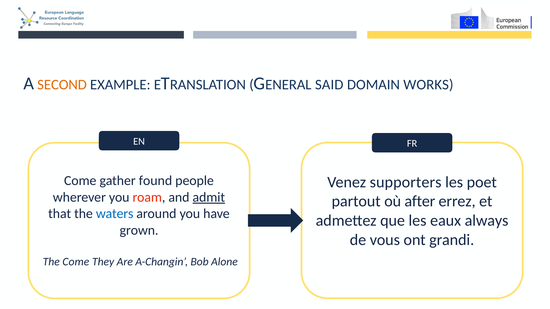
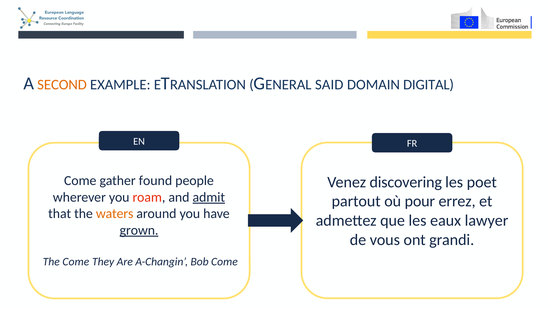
WORKS: WORKS -> DIGITAL (429, 85)
supporters: supporters -> discovering (406, 182)
after: after -> pour (420, 202)
waters colour: blue -> orange (115, 214)
always: always -> lawyer (487, 221)
grown underline: none -> present (139, 230)
Bob Alone: Alone -> Come (224, 262)
